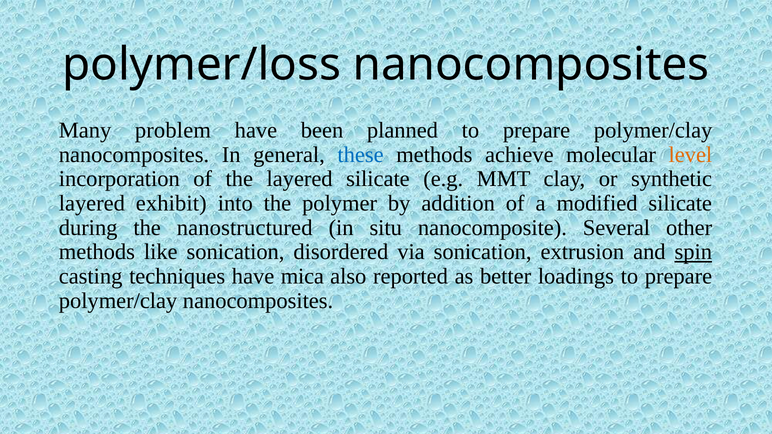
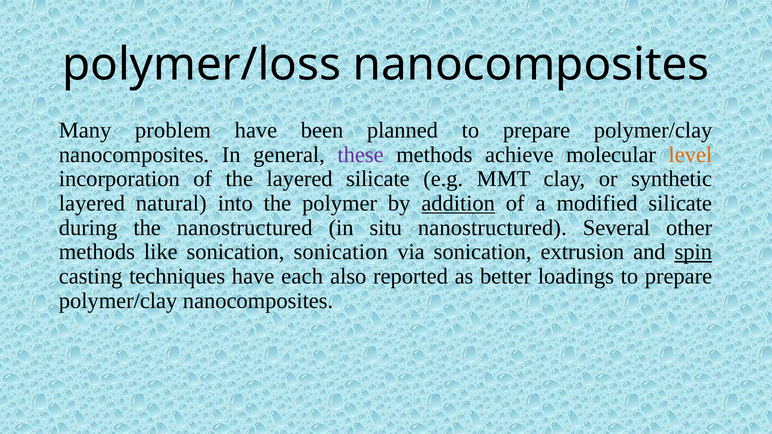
these colour: blue -> purple (361, 155)
exhibit: exhibit -> natural (171, 203)
addition underline: none -> present (458, 203)
situ nanocomposite: nanocomposite -> nanostructured (492, 228)
sonication disordered: disordered -> sonication (341, 252)
mica: mica -> each (302, 276)
